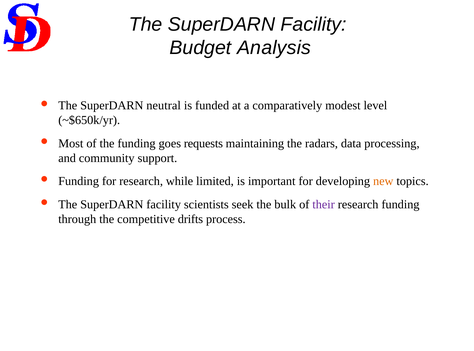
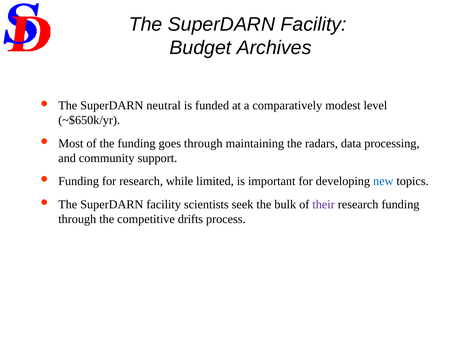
Analysis: Analysis -> Archives (274, 48)
goes requests: requests -> through (203, 143)
new colour: orange -> blue (383, 181)
